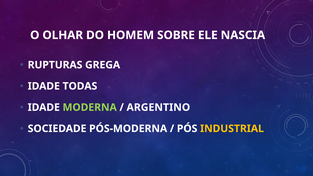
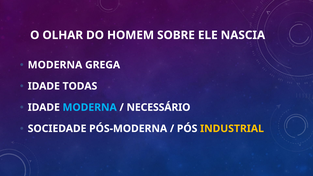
RUPTURAS: RUPTURAS -> MODERNA (55, 65)
MODERNA colour: light green -> light blue (90, 107)
ARGENTINO: ARGENTINO -> NECESSÁRIO (158, 107)
